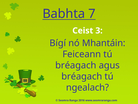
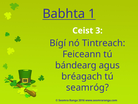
7: 7 -> 1 (92, 14)
Mhantáin: Mhantáin -> Tintreach (104, 43)
bréagach: bréagach -> bándearg (76, 65)
ngealach: ngealach -> seamróg (87, 87)
